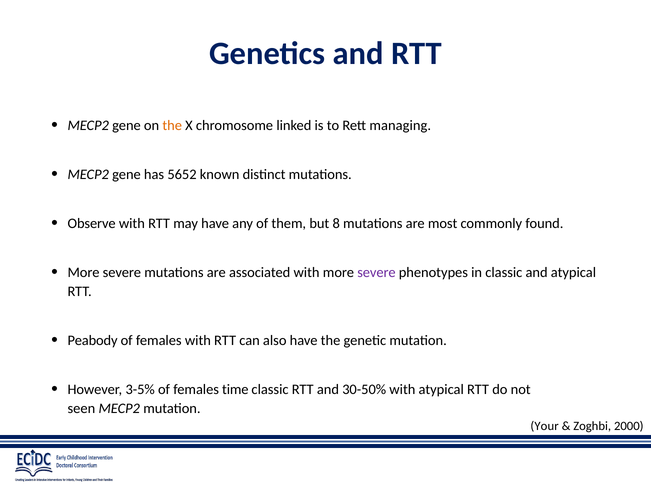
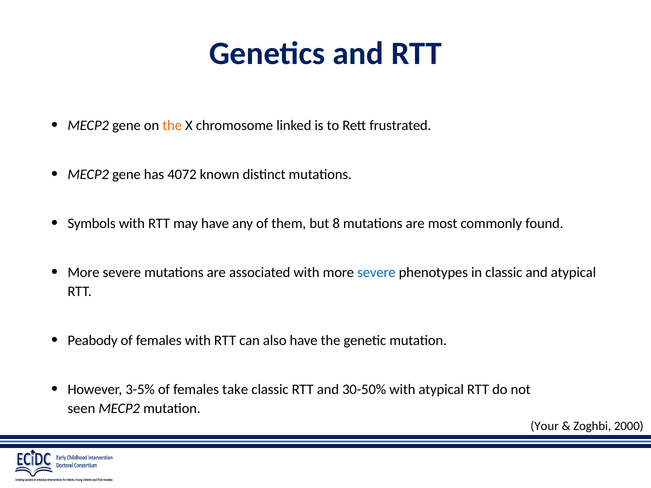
managing: managing -> frustrated (400, 126)
5652: 5652 -> 4072 (182, 175)
Observe: Observe -> Symbols (92, 224)
severe colour: purple -> blue (376, 273)
time: time -> take (235, 390)
